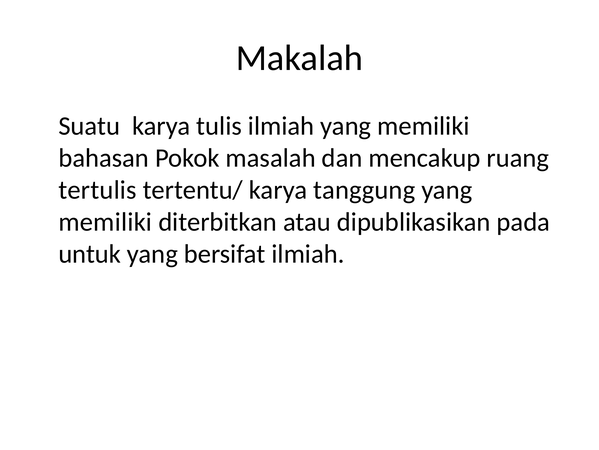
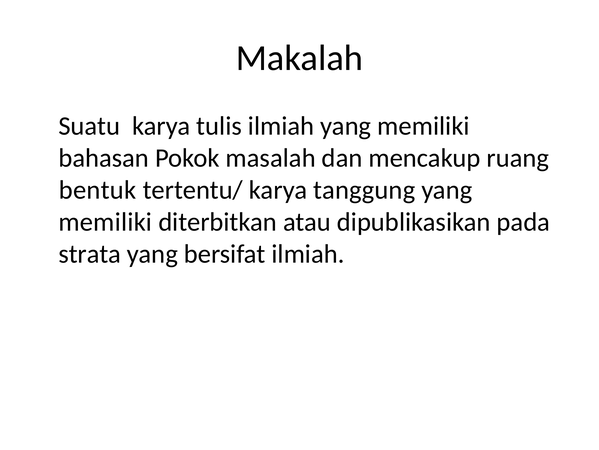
tertulis: tertulis -> bentuk (98, 190)
untuk: untuk -> strata (90, 253)
